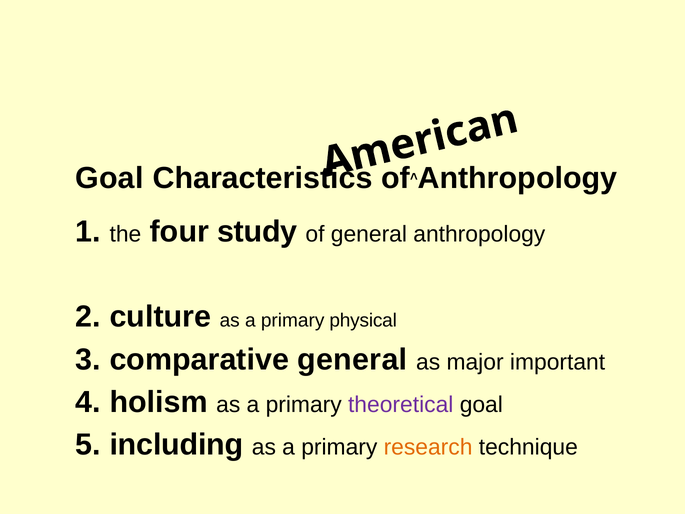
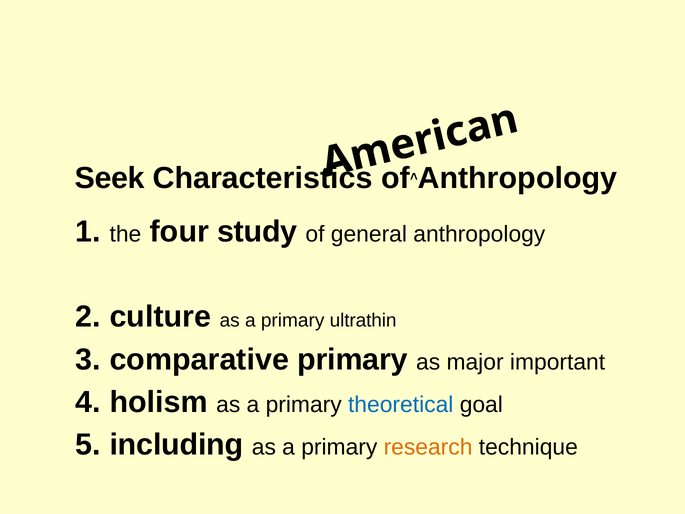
Goal: Goal -> Seek (110, 178)
physical: physical -> ultrathin (363, 320)
comparative general: general -> primary (353, 359)
theoretical colour: purple -> blue (401, 404)
